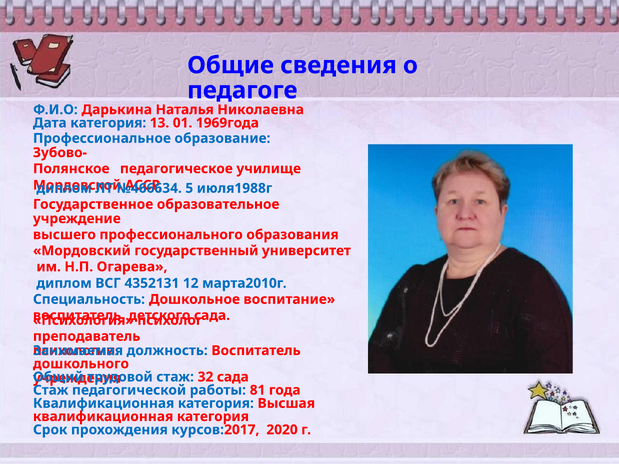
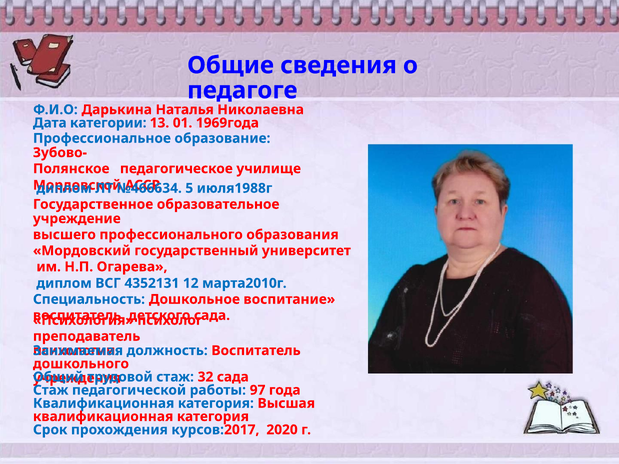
Дата категория: категория -> категории (108, 123)
81: 81 -> 97 (258, 390)
